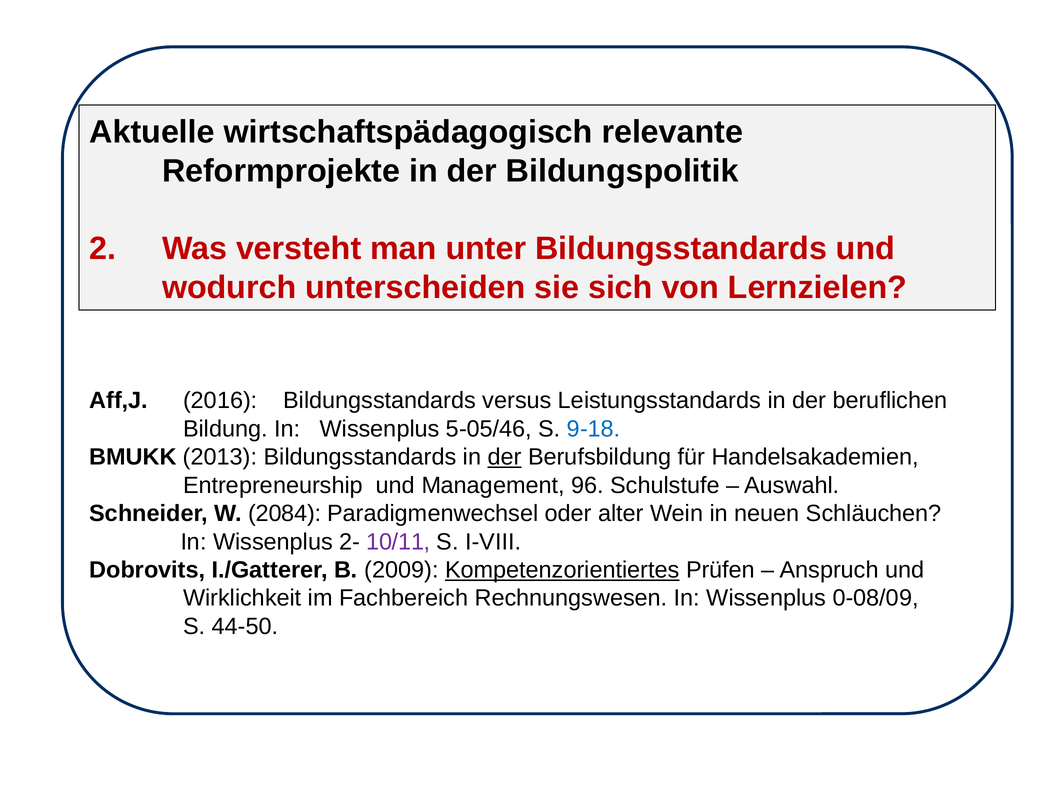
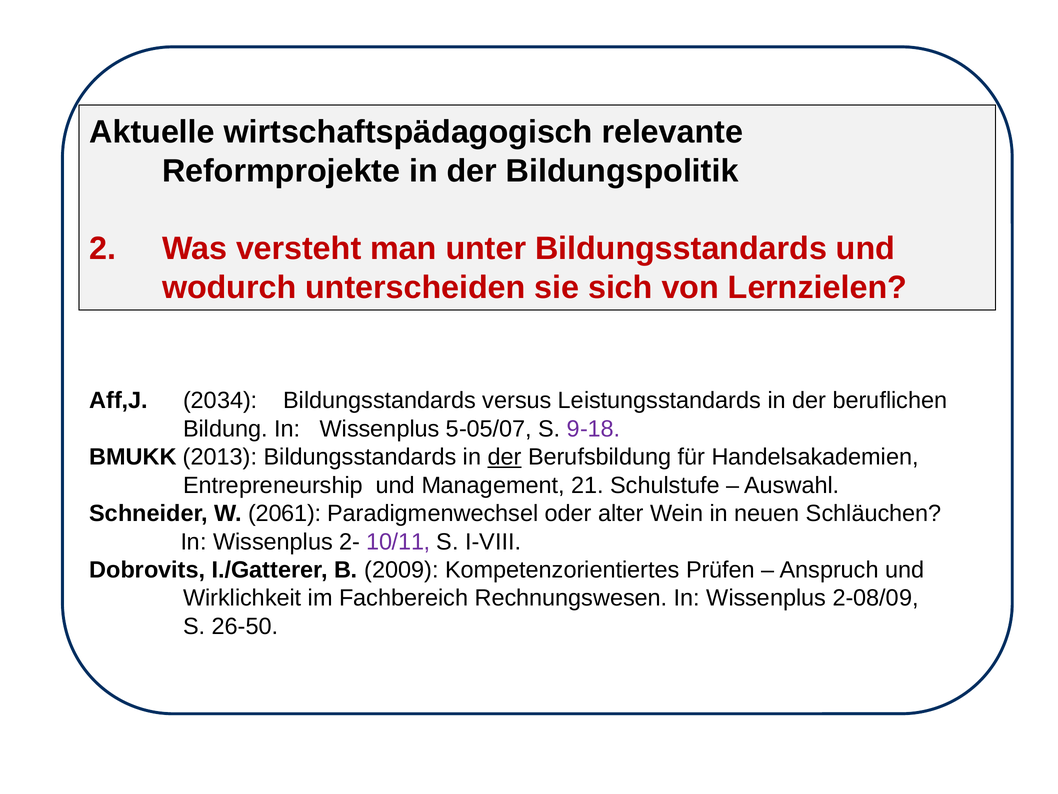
2016: 2016 -> 2034 (220, 400)
5-05/46: 5-05/46 -> 5-05/07 (489, 429)
9-18 colour: blue -> purple (594, 429)
96: 96 -> 21 (588, 485)
2084: 2084 -> 2061 (285, 513)
Kompetenzorientiertes underline: present -> none (562, 570)
0-08/09: 0-08/09 -> 2-08/09 (876, 598)
44-50: 44-50 -> 26-50 (245, 626)
